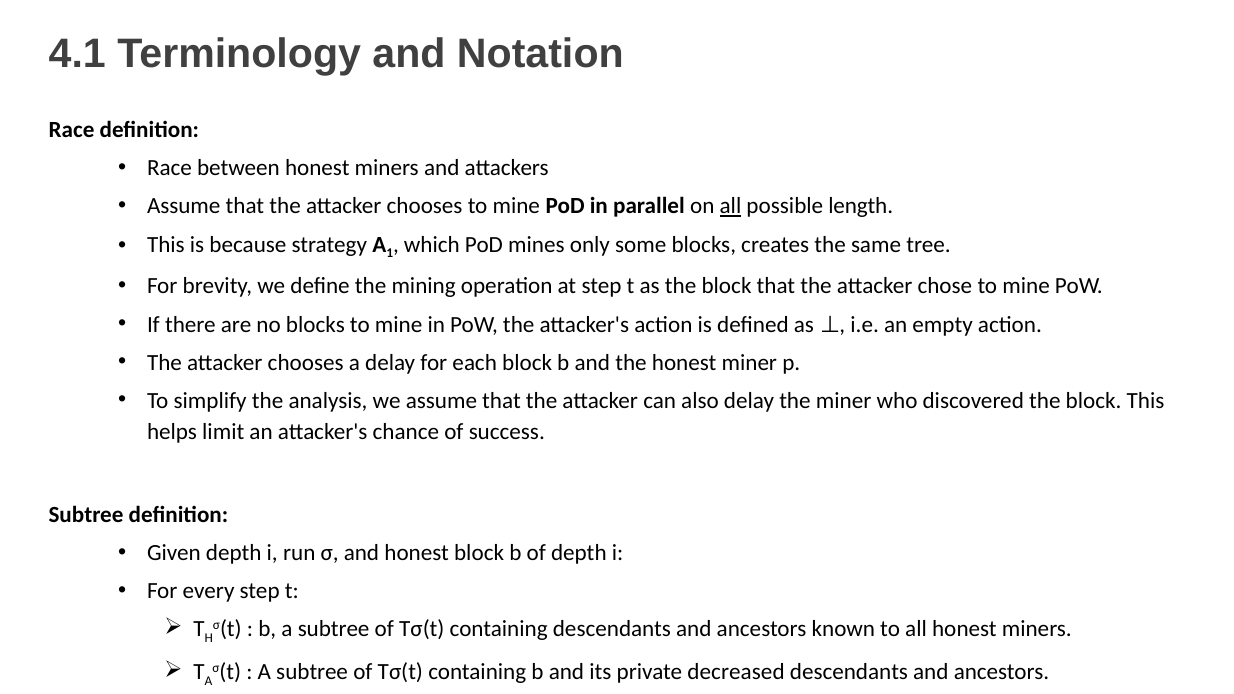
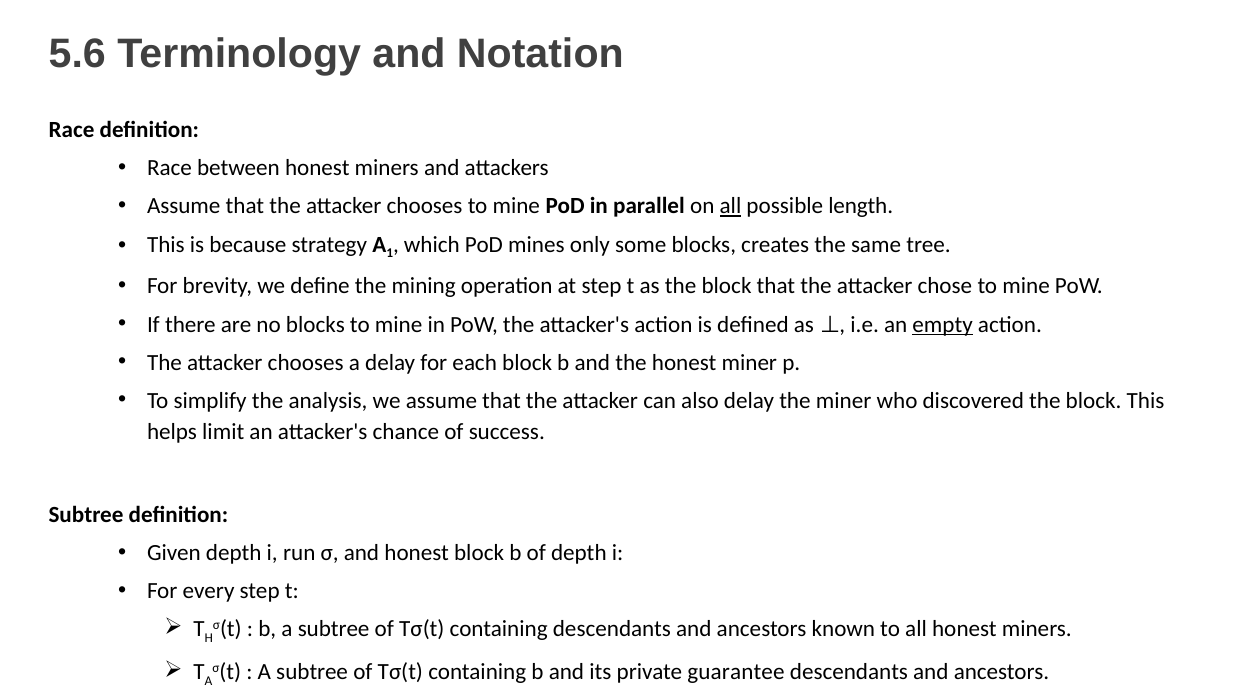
4.1: 4.1 -> 5.6 (77, 54)
empty underline: none -> present (943, 324)
decreased: decreased -> guarantee (736, 672)
